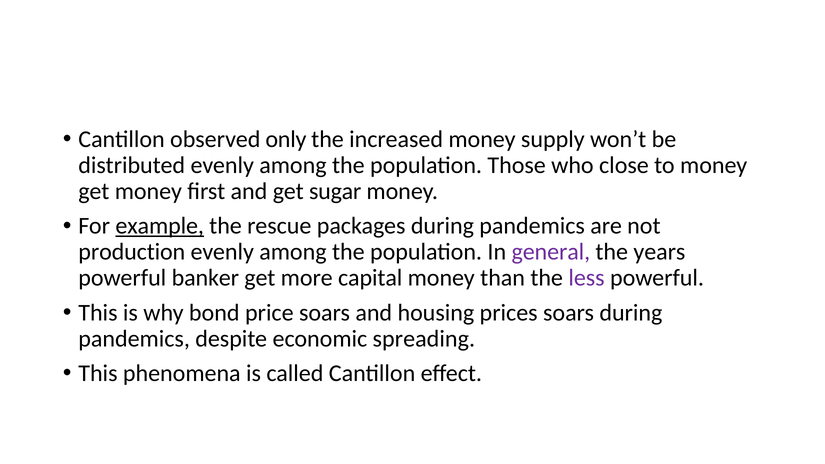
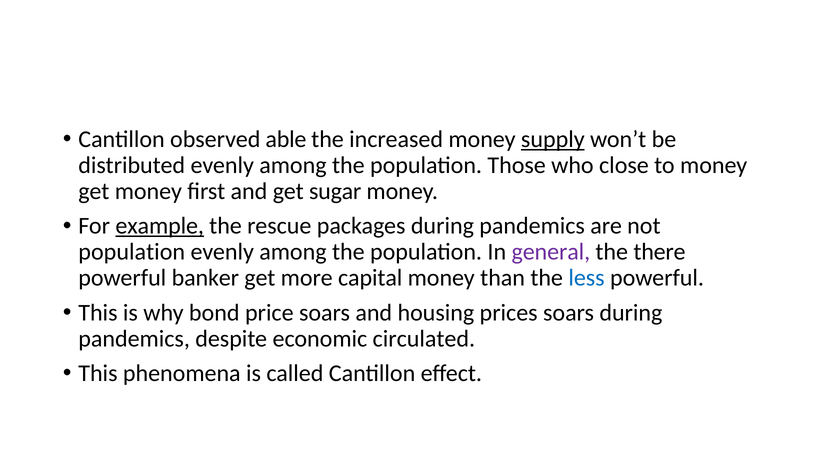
only: only -> able (286, 139)
supply underline: none -> present (553, 139)
production: production -> population (132, 252)
years: years -> there (660, 252)
less colour: purple -> blue (587, 278)
spreading: spreading -> circulated (424, 339)
